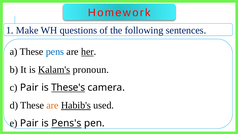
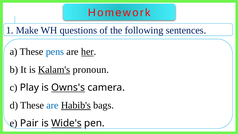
c Pair: Pair -> Play (29, 87)
These's: These's -> Owns's (68, 87)
are colour: orange -> blue (52, 105)
used: used -> bags (104, 105)
Pens's: Pens's -> Wide's (66, 123)
